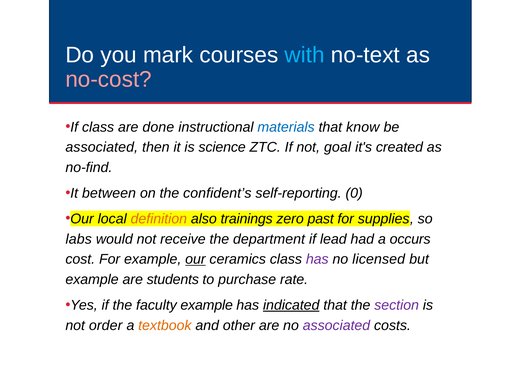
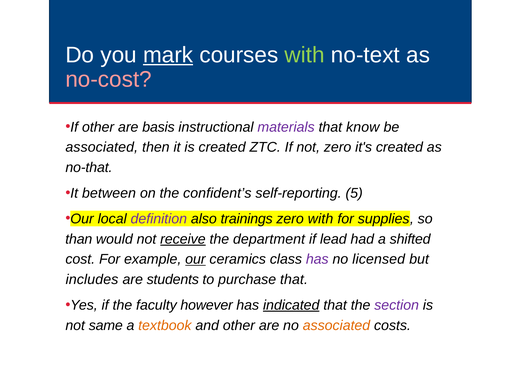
mark underline: none -> present (168, 55)
with colour: light blue -> light green (305, 55)
If class: class -> other (98, 127)
done: done -> basis (158, 127)
materials colour: blue -> purple (286, 127)
is science: science -> created (222, 147)
not goal: goal -> zero (338, 147)
no-find: no-find -> no-that (89, 168)
0: 0 -> 5 (354, 193)
definition colour: orange -> purple (159, 219)
zero past: past -> with (321, 219)
labs: labs -> than (79, 239)
receive underline: none -> present (183, 239)
occurs: occurs -> shifted (410, 239)
example: example -> includes (92, 280)
purchase rate: rate -> that (294, 280)
faculty example: example -> however (207, 305)
order: order -> same (106, 326)
associated colour: purple -> orange (336, 326)
